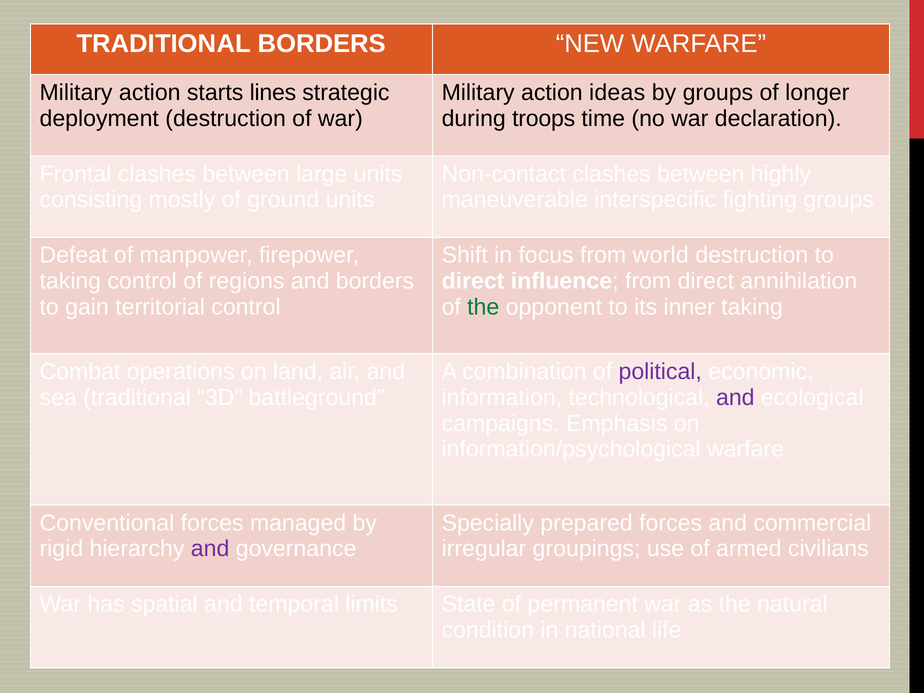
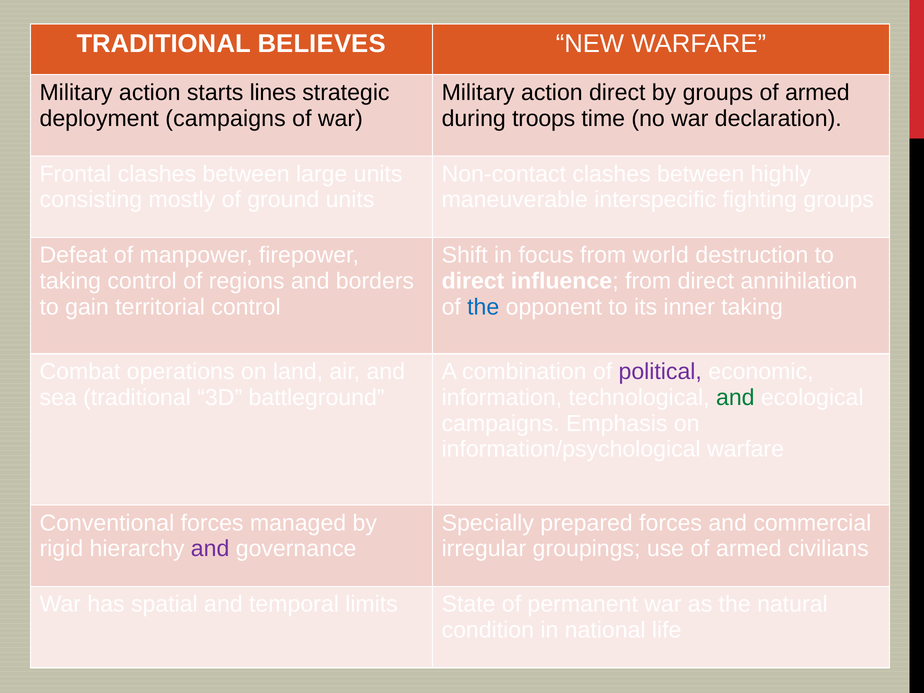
TRADITIONAL BORDERS: BORDERS -> BELIEVES (322, 44)
action ideas: ideas -> direct (617, 93)
groups of longer: longer -> armed (817, 93)
deployment destruction: destruction -> campaigns (226, 118)
the colour: green -> blue (483, 307)
and colour: purple -> green (735, 398)
